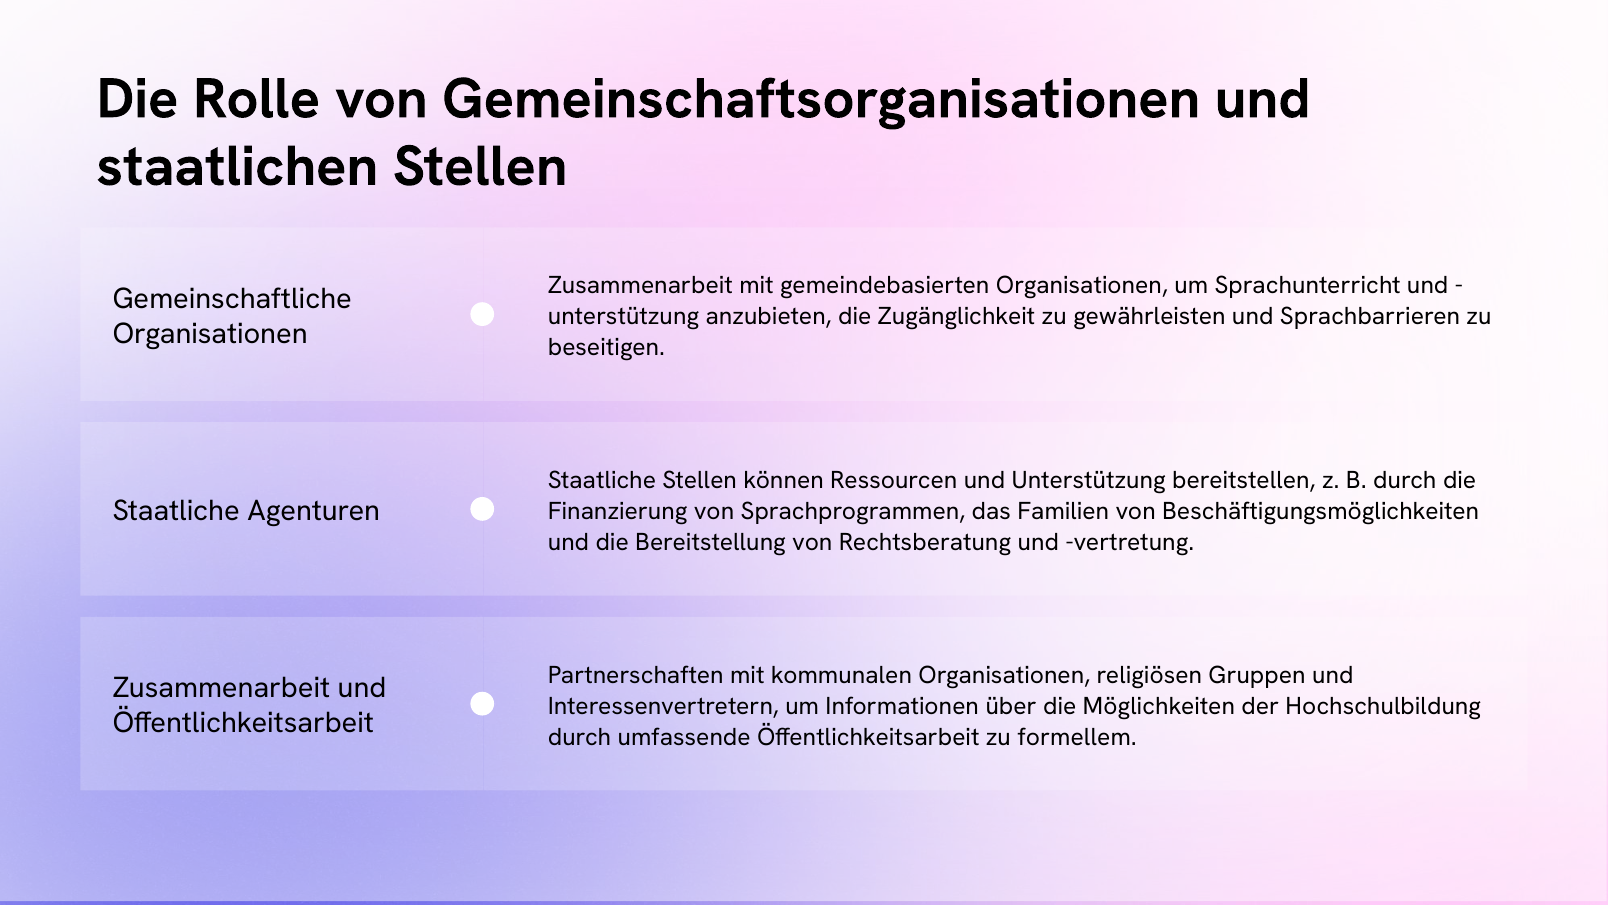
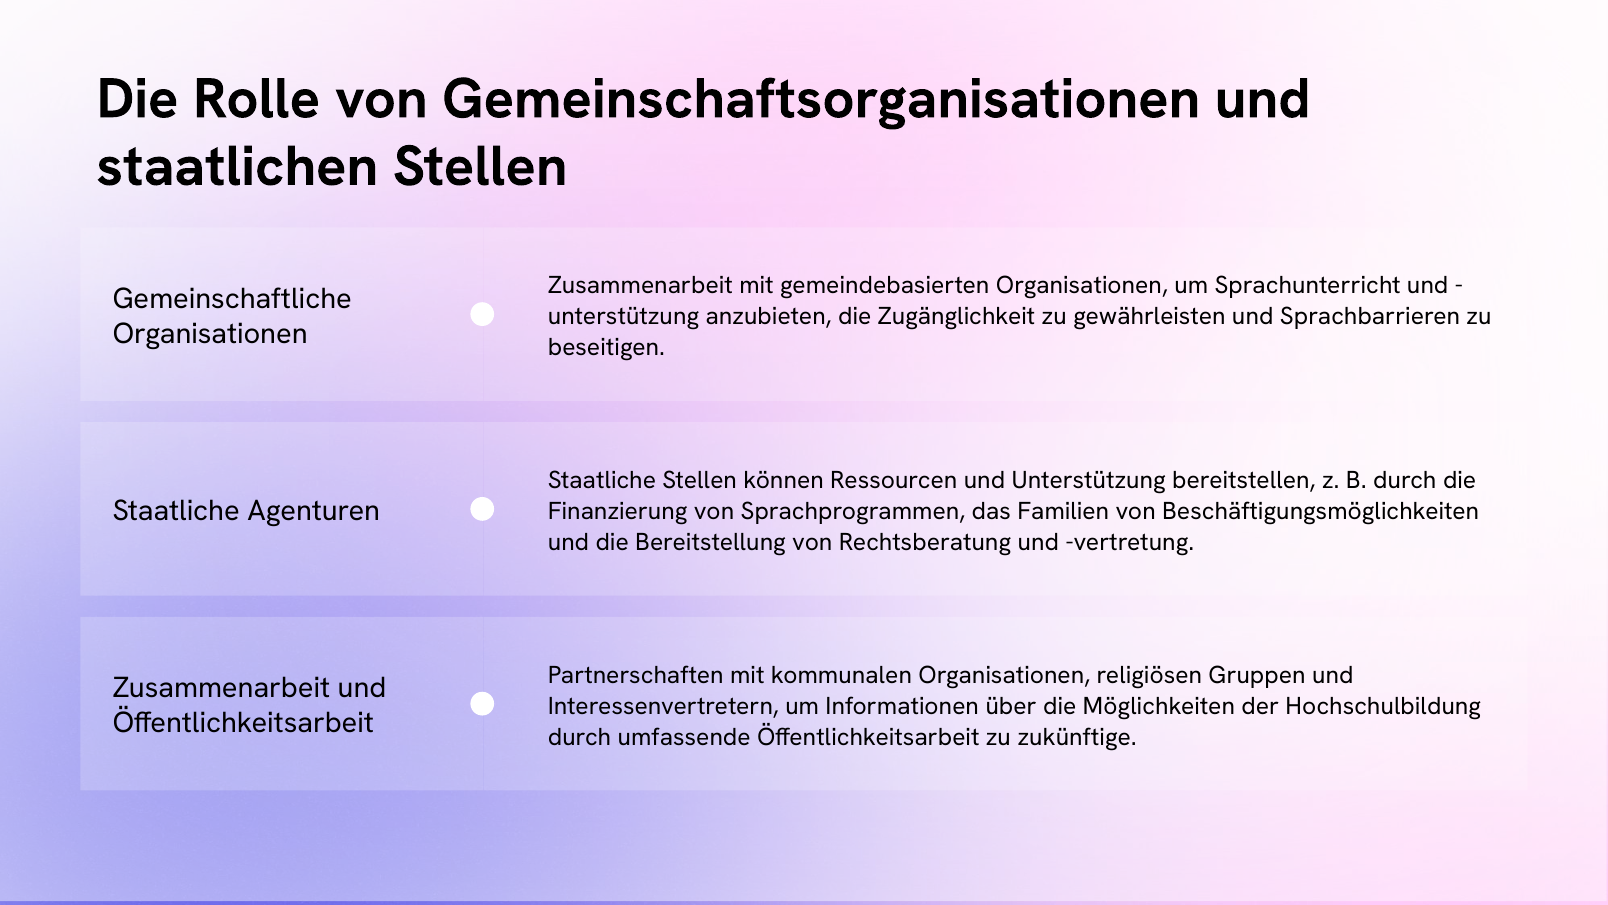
formellem: formellem -> zukünftige (1077, 737)
